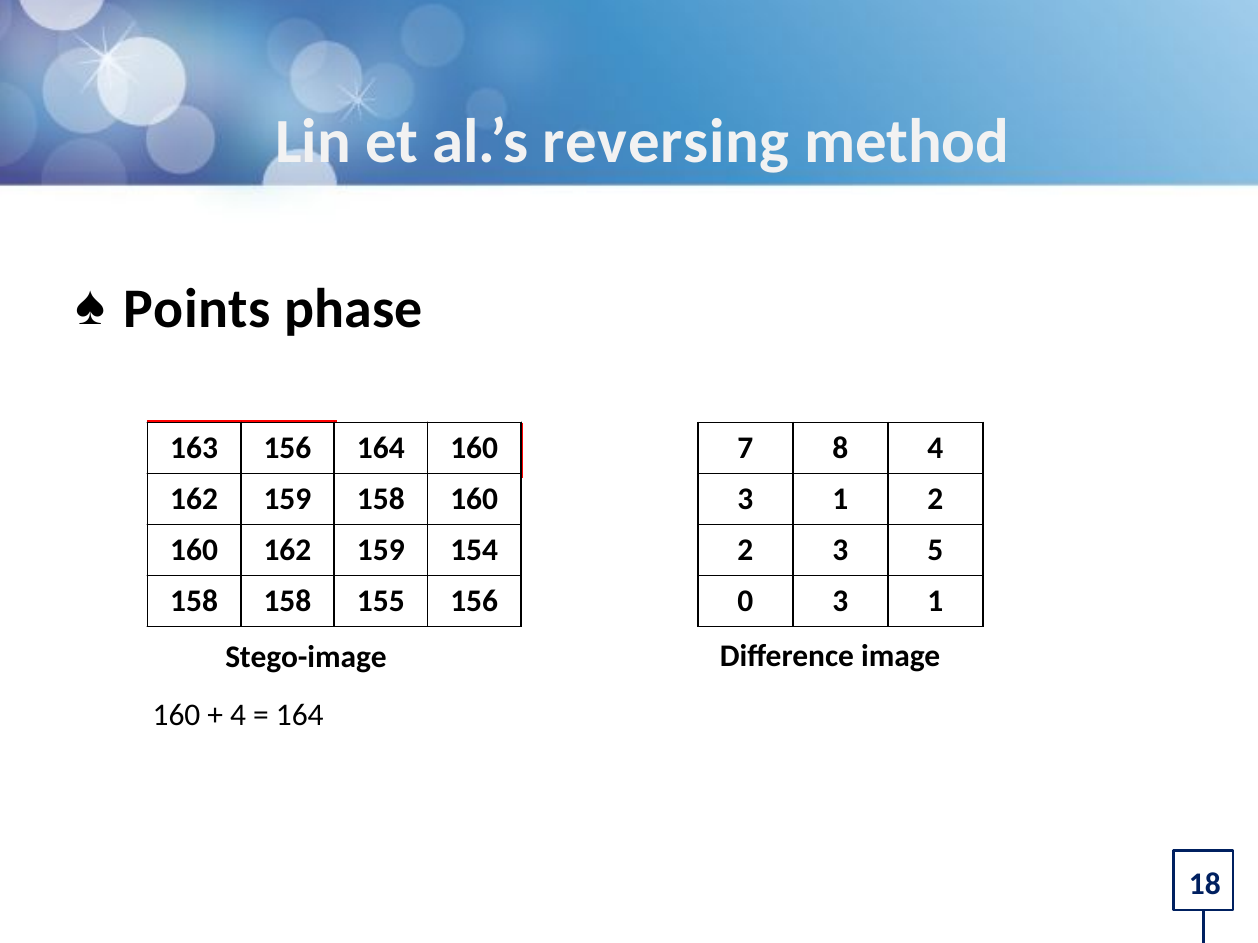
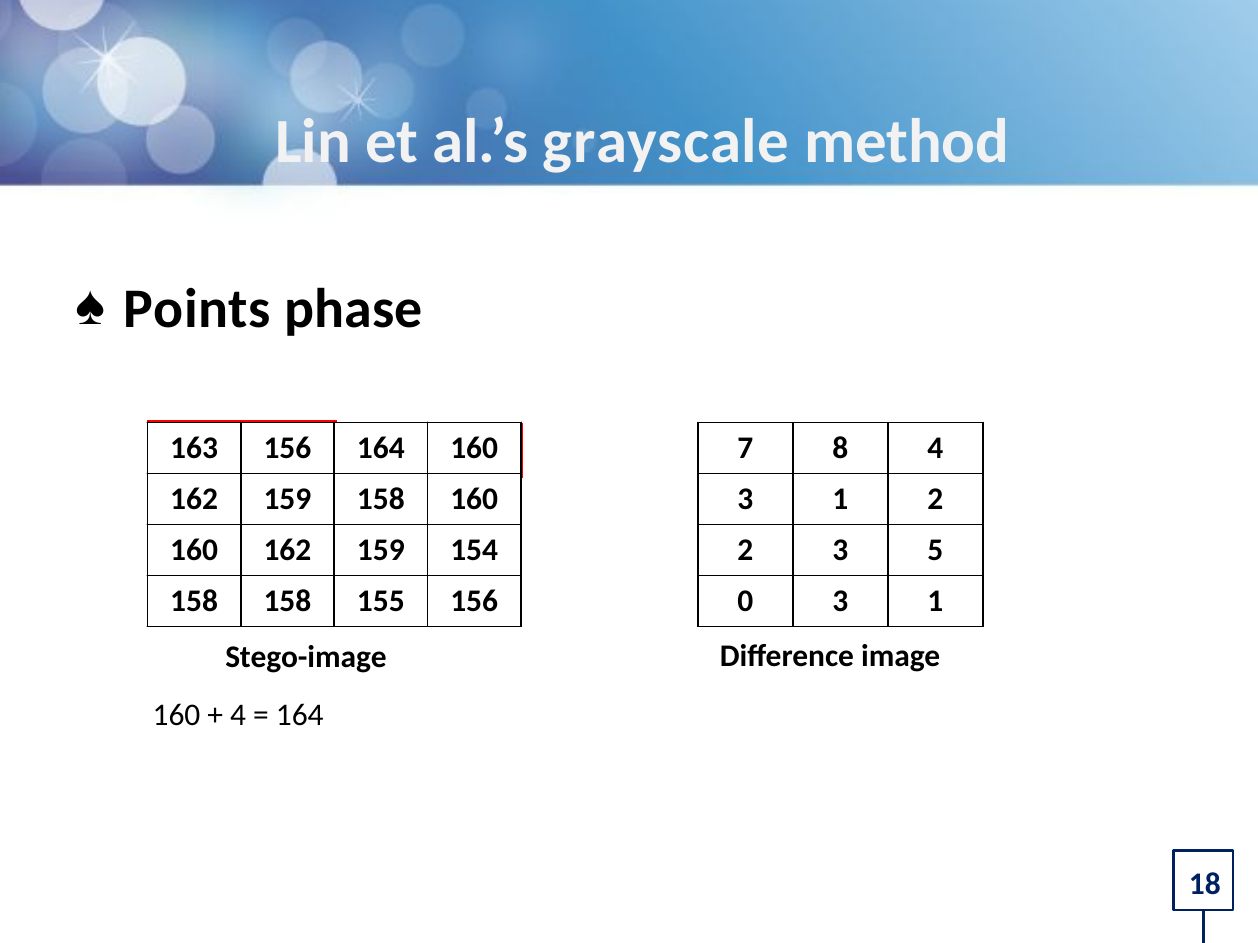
reversing: reversing -> grayscale (666, 142)
